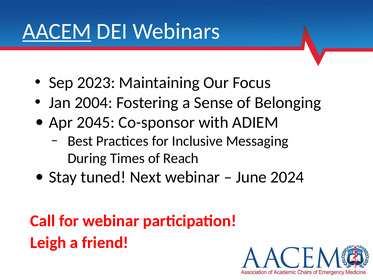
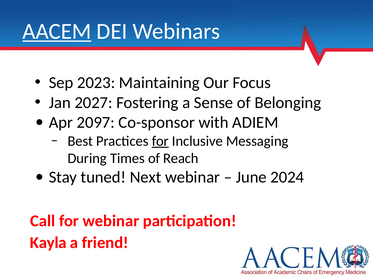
2004: 2004 -> 2027 (94, 102)
2045: 2045 -> 2097 (96, 122)
for underline: none -> present (160, 141)
Leigh: Leigh -> Kayla (48, 242)
